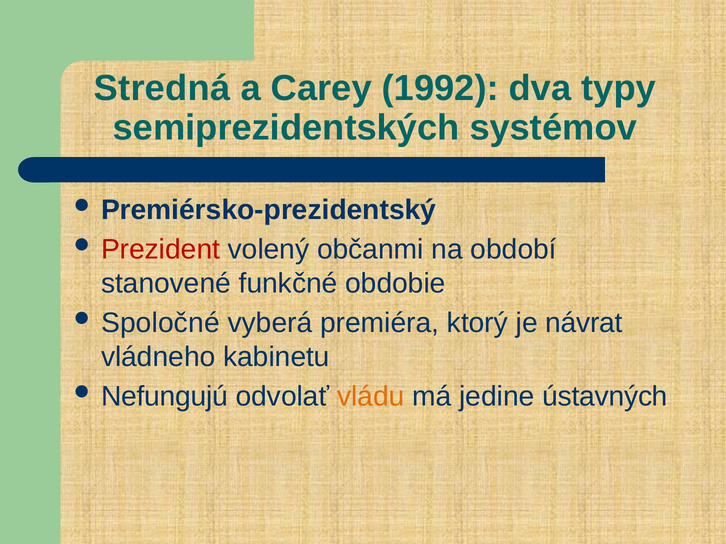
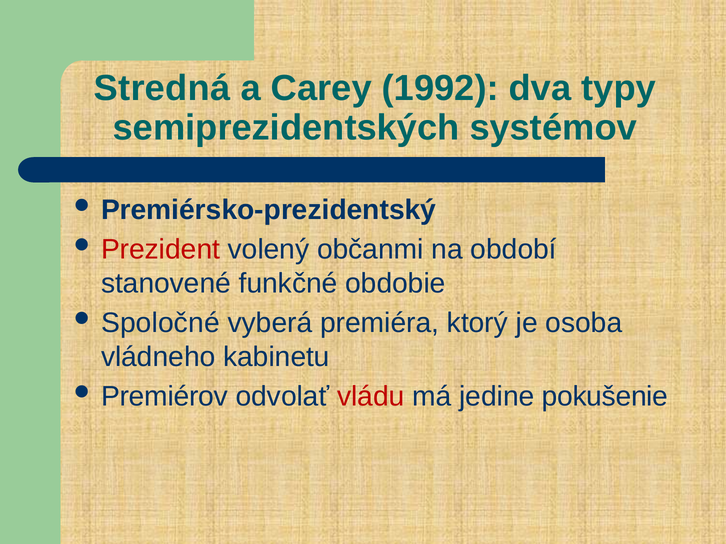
návrat: návrat -> osoba (584, 323)
Nefungujú: Nefungujú -> Premiérov (165, 397)
vládu colour: orange -> red (371, 397)
ústavných: ústavných -> pokušenie (605, 397)
